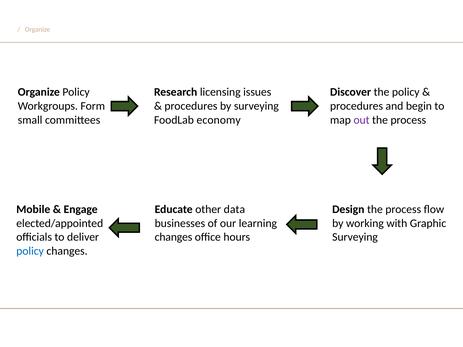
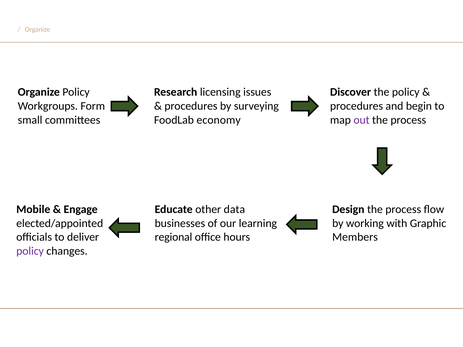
changes: changes -> regional (173, 237)
Surveying: Surveying -> Members (355, 237)
policy colour: blue -> purple (30, 251)
